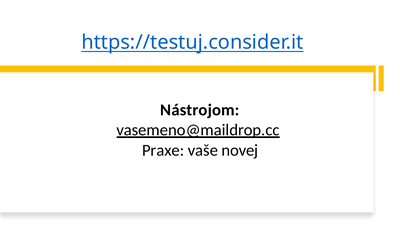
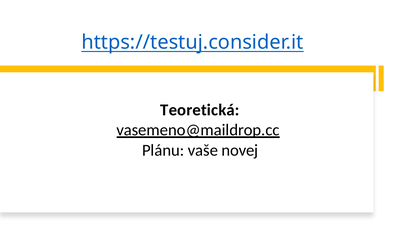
Nástrojom: Nástrojom -> Teoretická (200, 110)
Praxe: Praxe -> Plánu (163, 150)
